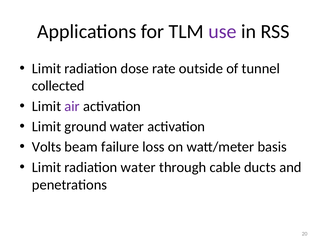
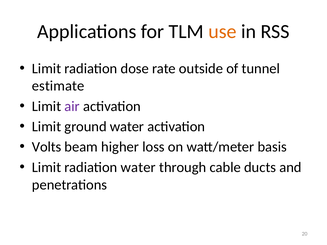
use colour: purple -> orange (222, 32)
collected: collected -> estimate (58, 86)
failure: failure -> higher (120, 147)
